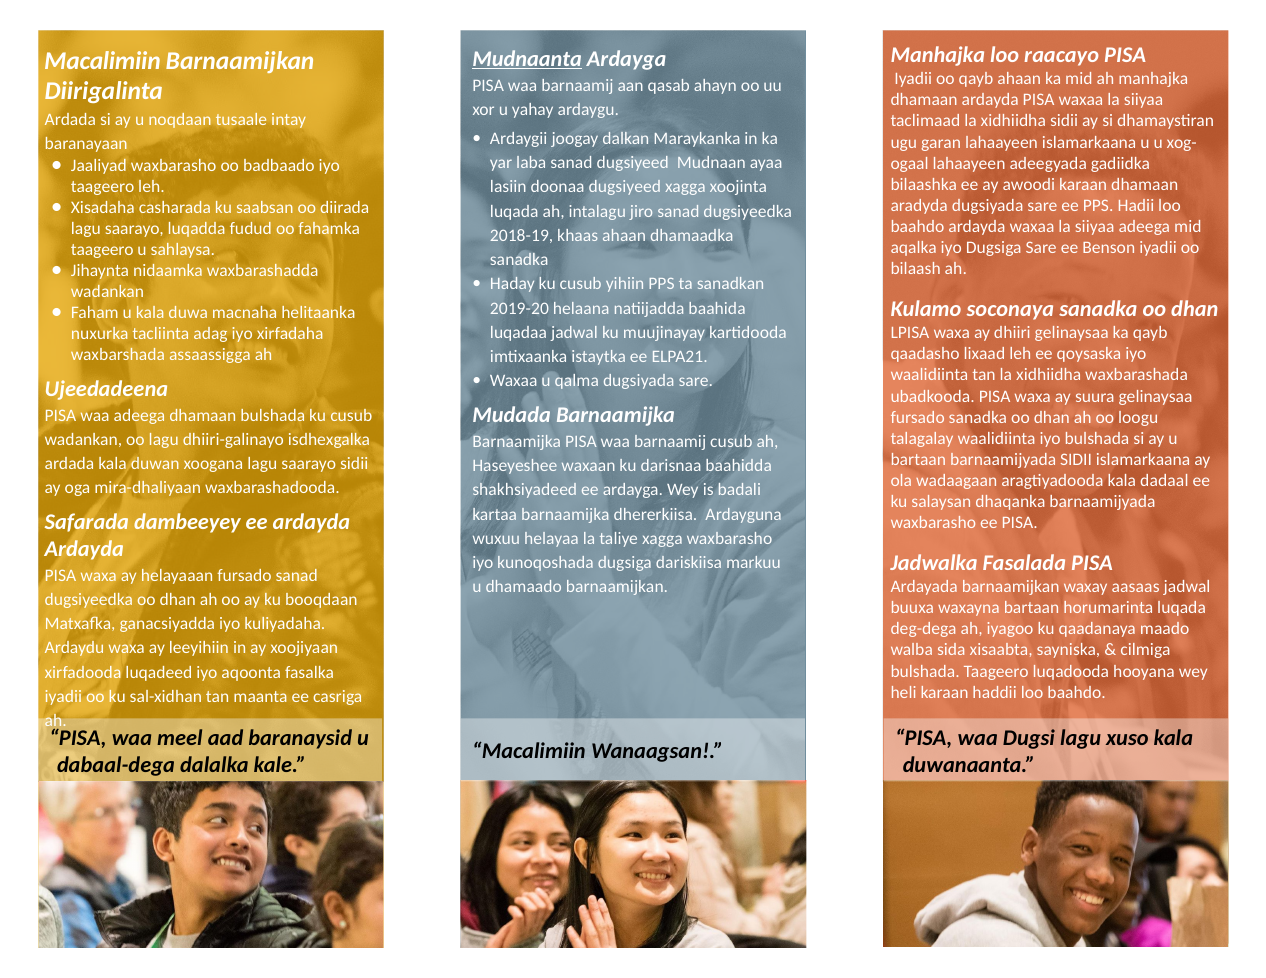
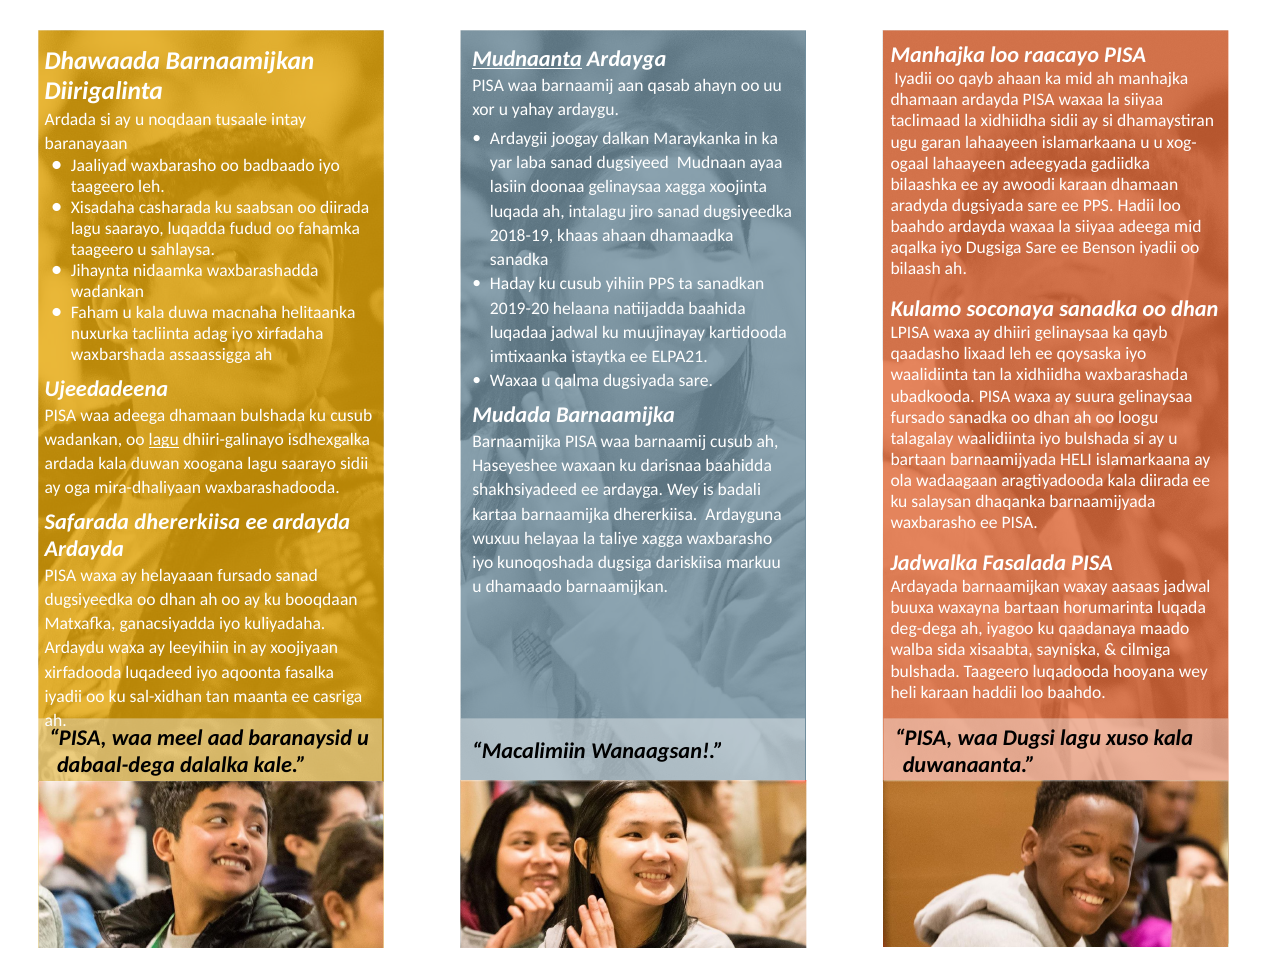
Macalimiin: Macalimiin -> Dhawaada (102, 61)
doonaa dugsiyeed: dugsiyeed -> gelinaysaa (625, 187)
lagu underline: none -> present (164, 440)
barnaamijyada SIDII: SIDII -> HELI (1076, 460)
kala dadaal: dadaal -> diirada (1164, 481)
Safarada dambeeyey: dambeeyey -> dhererkiisa (187, 522)
